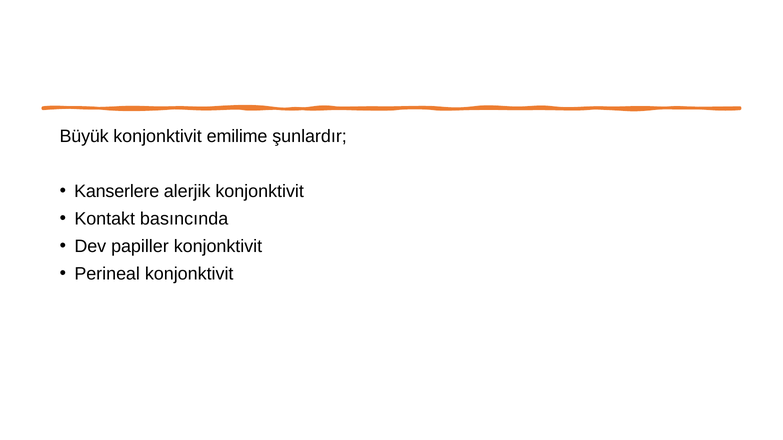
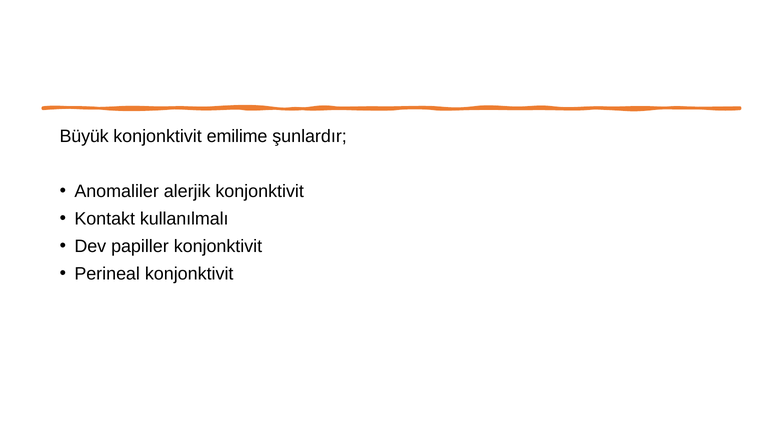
Kanserlere: Kanserlere -> Anomaliler (117, 191)
basıncında: basıncında -> kullanılmalı (184, 219)
